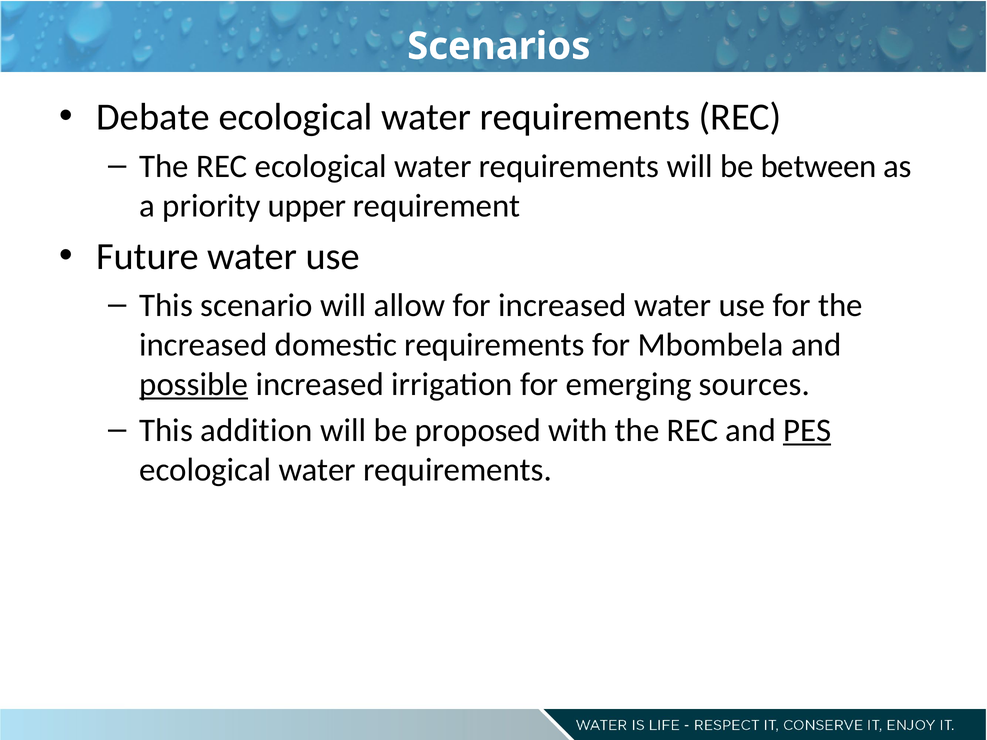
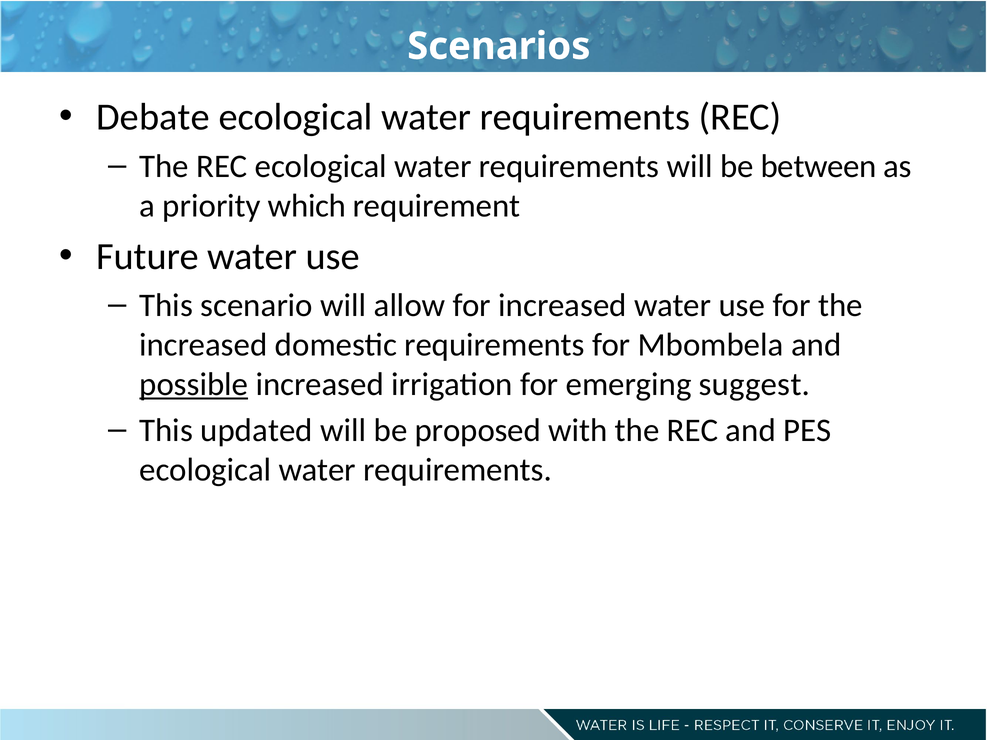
upper: upper -> which (307, 206)
sources: sources -> suggest (754, 385)
addition: addition -> updated (257, 431)
PES underline: present -> none (807, 431)
